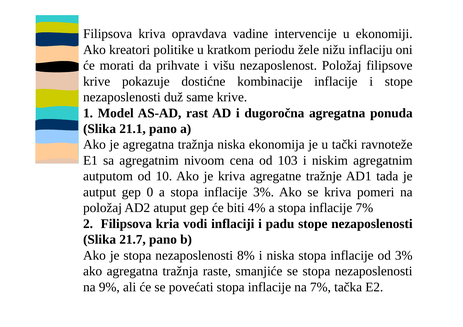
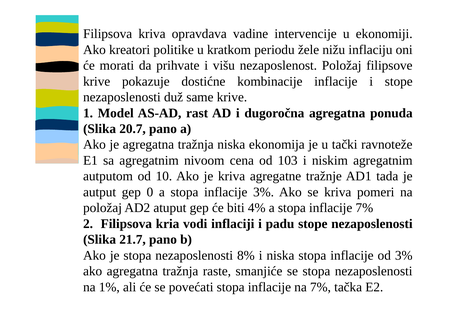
21.1: 21.1 -> 20.7 (133, 129)
9%: 9% -> 1% (109, 287)
